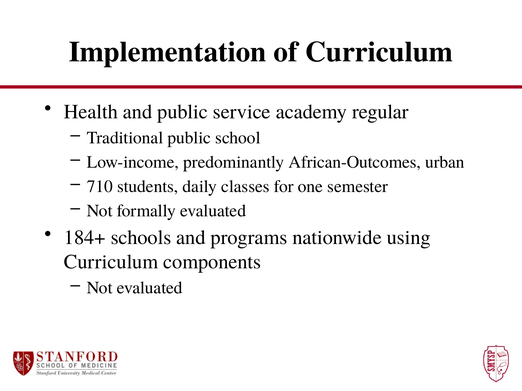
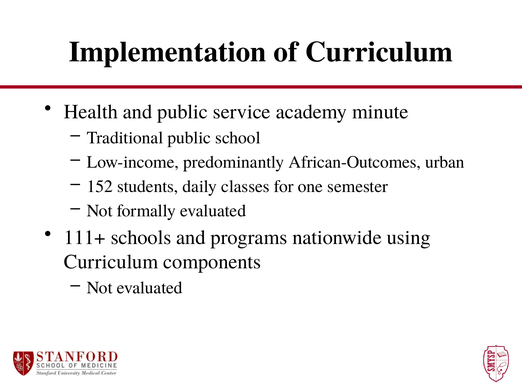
regular: regular -> minute (380, 112)
710: 710 -> 152 (100, 187)
184+: 184+ -> 111+ (85, 238)
